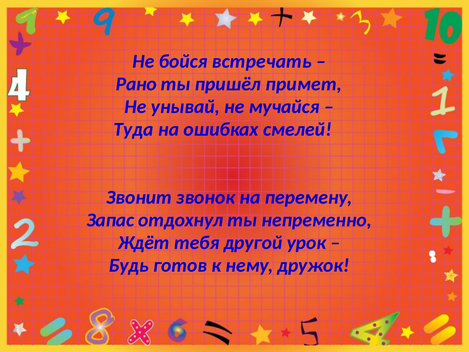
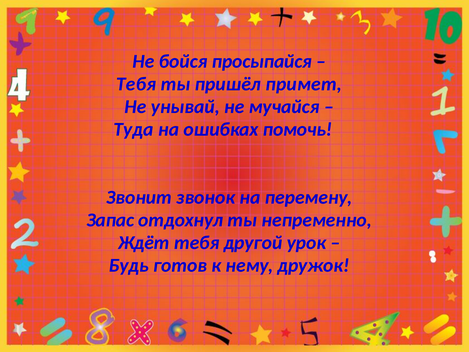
встречать: встречать -> просыпайся (262, 61)
Рано: Рано -> Тебя (136, 84)
смелей: смелей -> помочь (298, 129)
